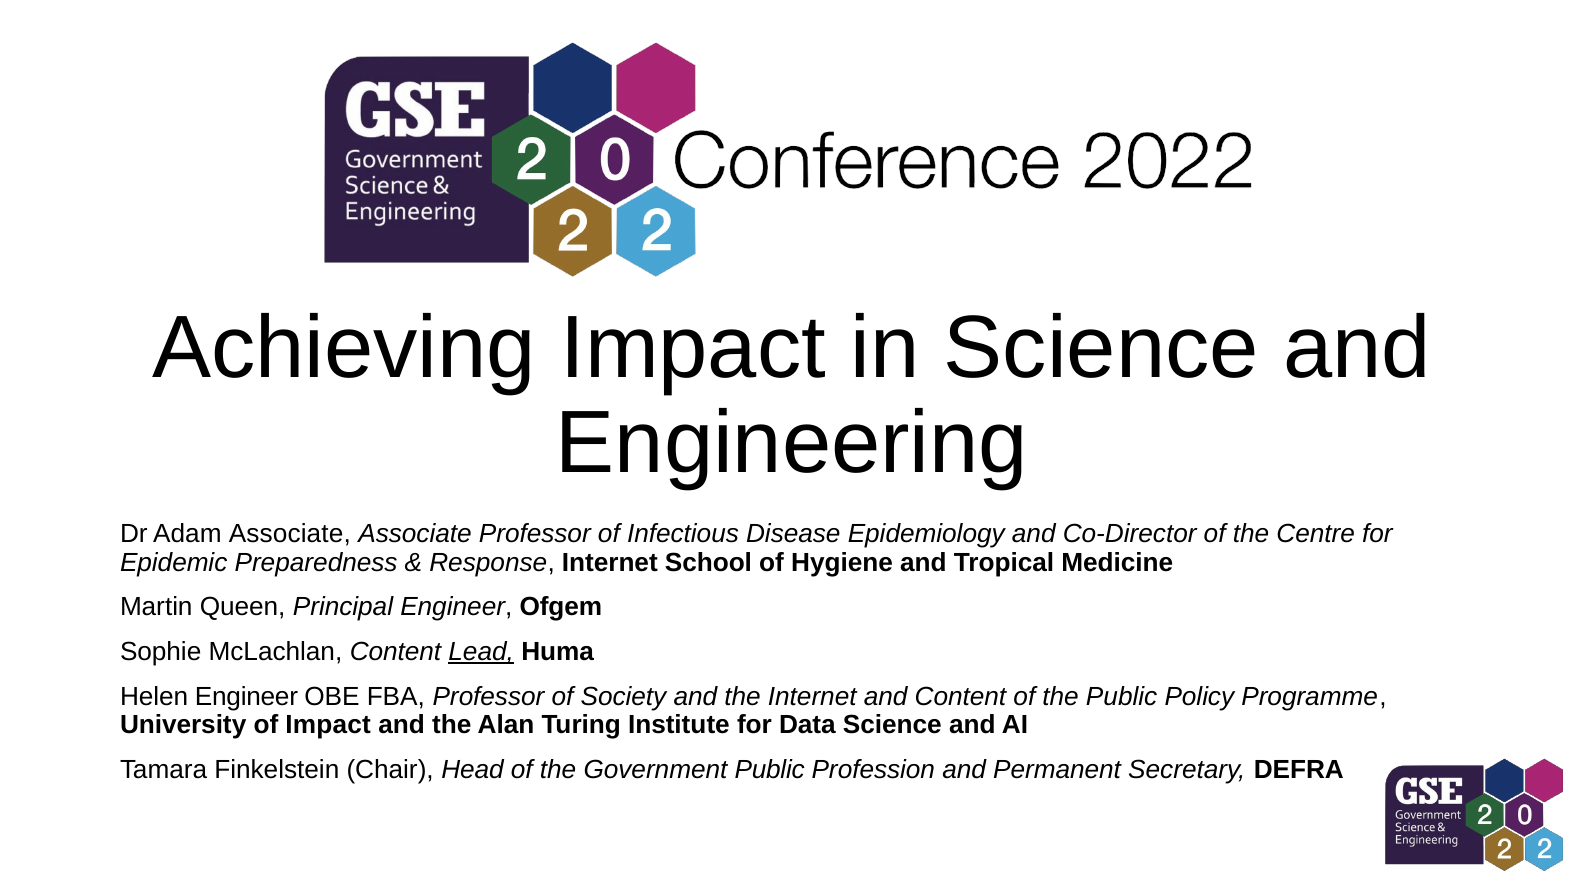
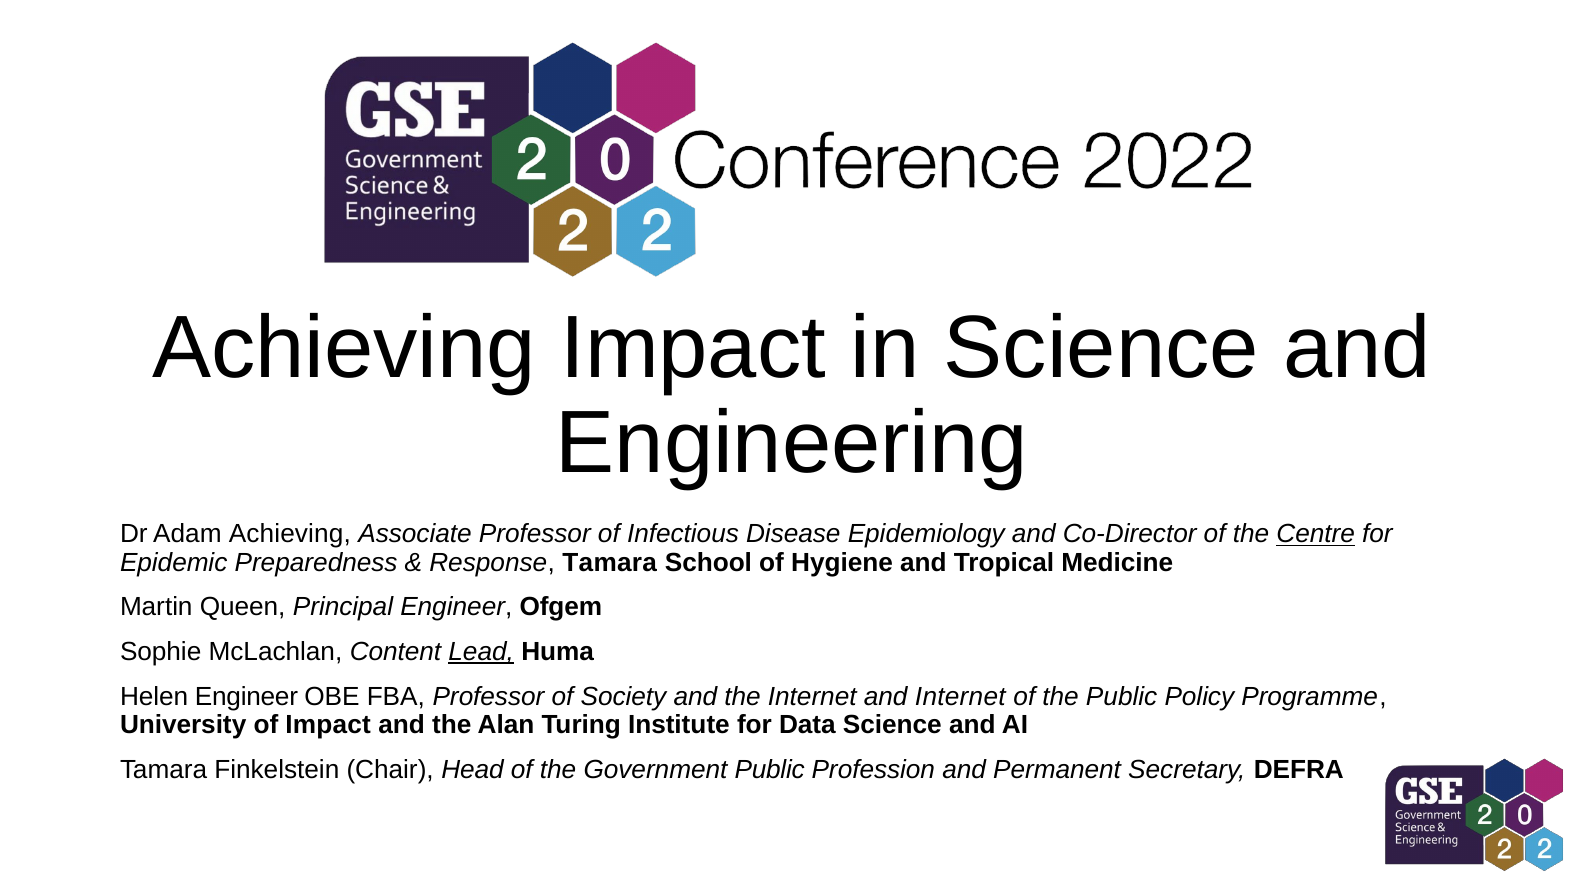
Adam Associate: Associate -> Achieving (290, 534)
Centre underline: none -> present (1316, 534)
Response Internet: Internet -> Tamara (610, 563)
and Content: Content -> Internet (960, 697)
